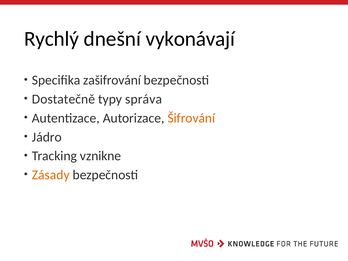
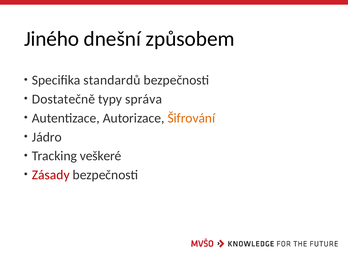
Rychlý: Rychlý -> Jiného (52, 39)
vykonávají: vykonávají -> způsobem (190, 39)
zašifrování: zašifrování -> standardů (112, 80)
vznikne: vznikne -> veškeré (101, 156)
Zásady colour: orange -> red (51, 175)
